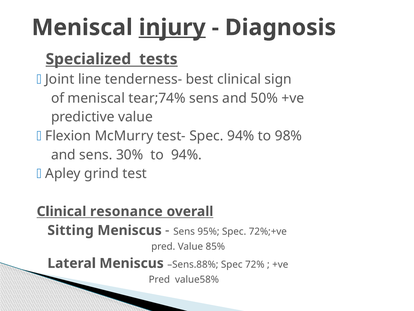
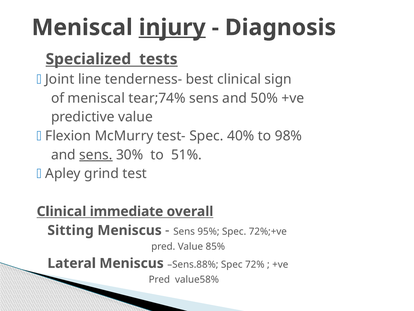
Spec 94%: 94% -> 40% (241, 136)
sens underline: none -> present (96, 155)
to 94%: 94% -> 51% (186, 155)
resonance: resonance -> immediate (126, 211)
